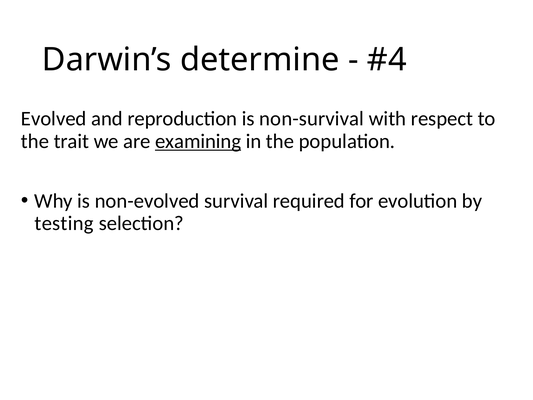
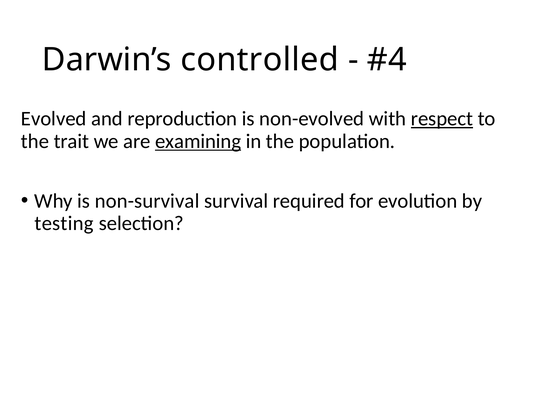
determine: determine -> controlled (260, 60)
non-survival: non-survival -> non-evolved (312, 119)
respect underline: none -> present (442, 119)
non-evolved: non-evolved -> non-survival (147, 201)
